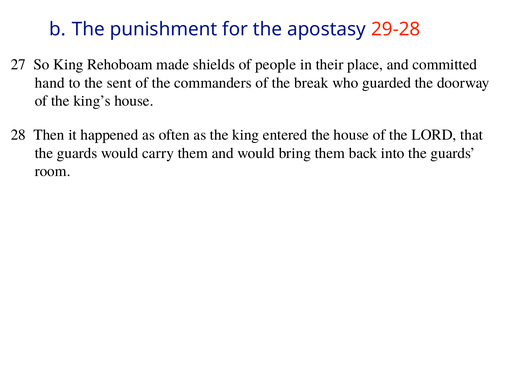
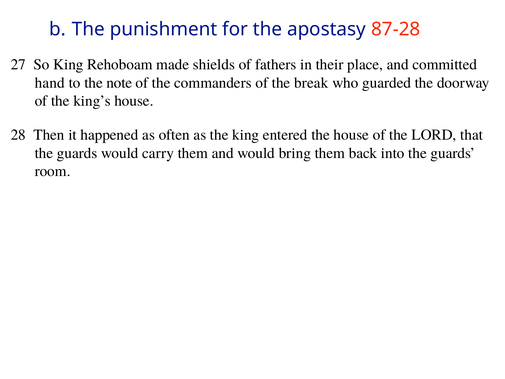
29-28: 29-28 -> 87-28 (396, 29)
people: people -> fathers (276, 64)
sent: sent -> note (119, 83)
